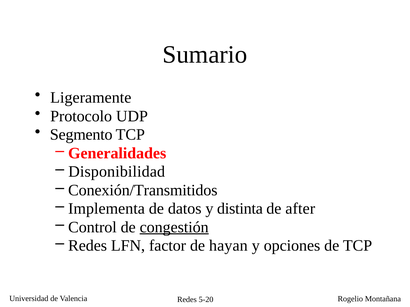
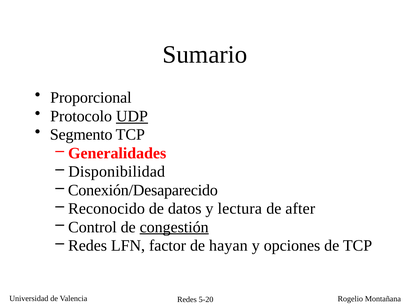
Ligeramente: Ligeramente -> Proporcional (91, 98)
UDP underline: none -> present (132, 116)
Conexión/Transmitidos: Conexión/Transmitidos -> Conexión/Desaparecido (143, 190)
Implementa: Implementa -> Reconocido (107, 209)
distinta: distinta -> lectura (240, 209)
